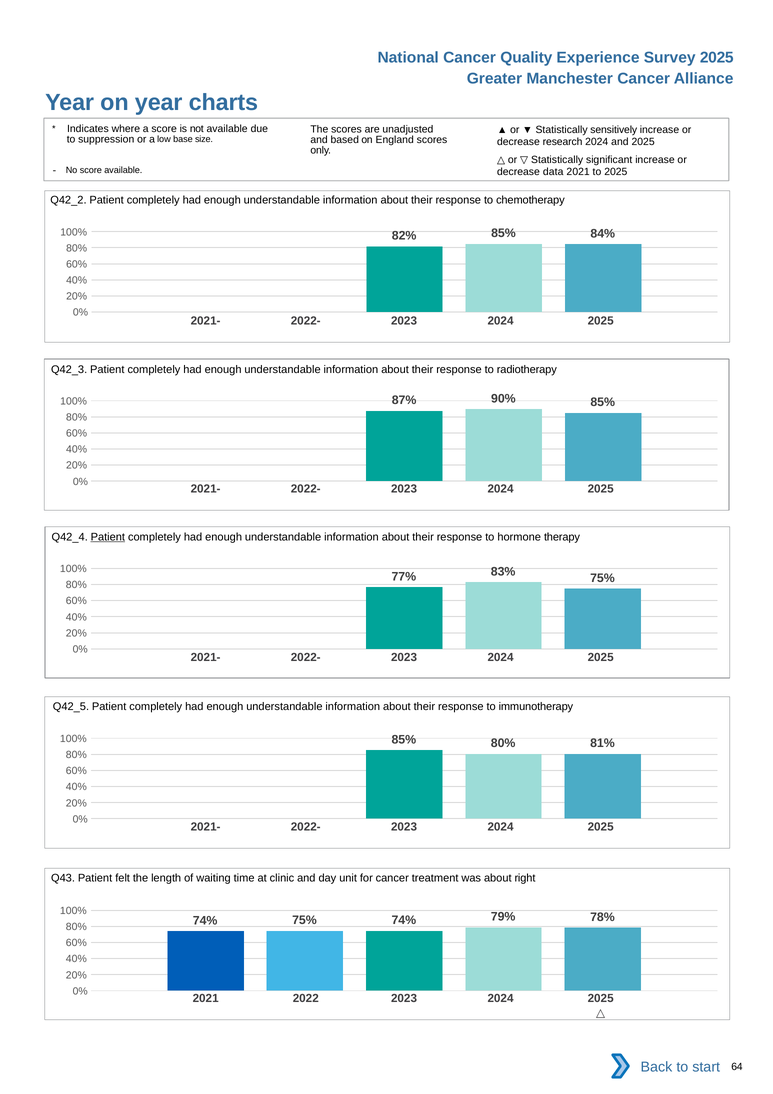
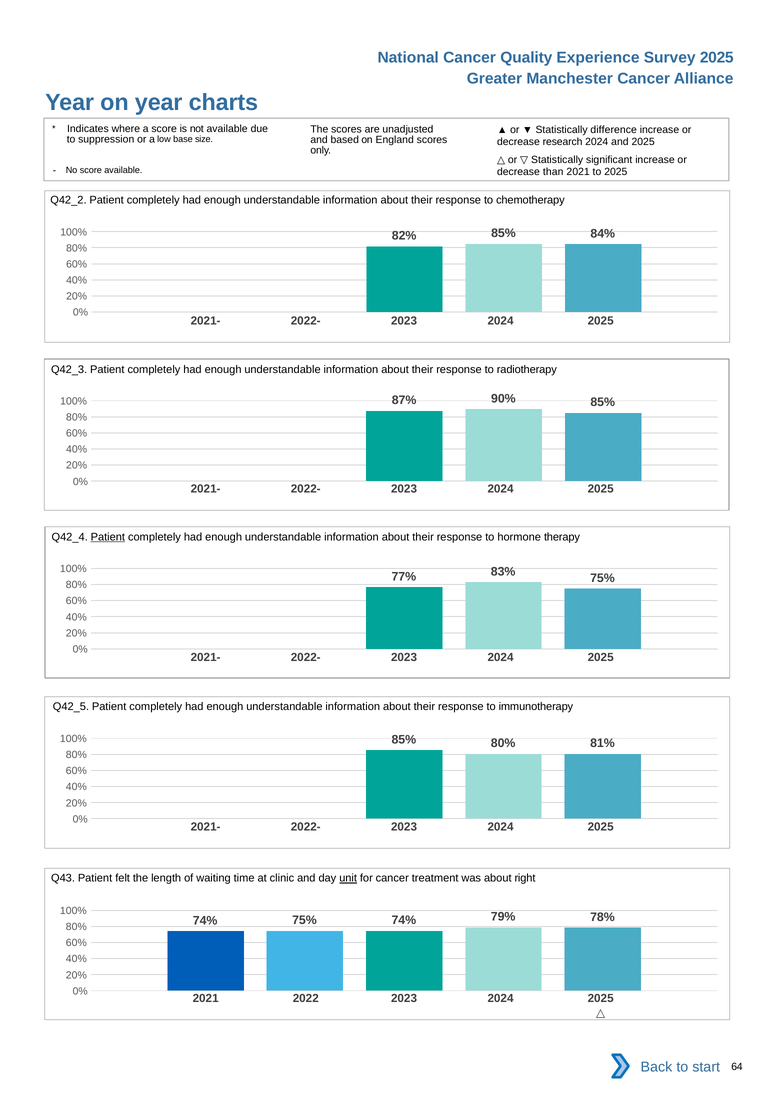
sensitively: sensitively -> difference (614, 130)
data: data -> than (553, 172)
unit underline: none -> present (348, 878)
